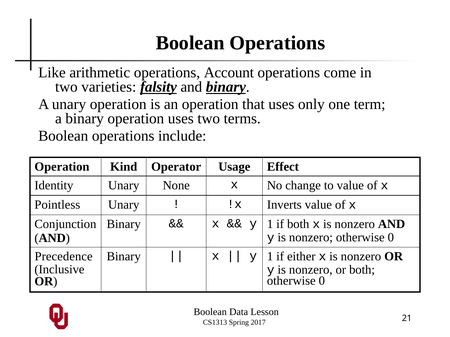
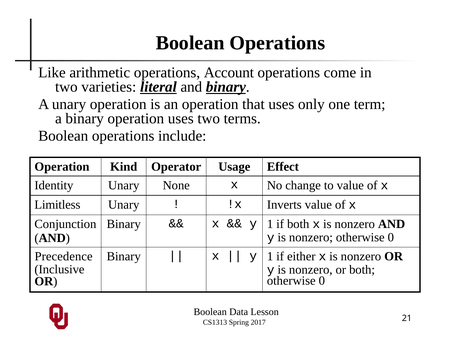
falsity: falsity -> literal (158, 87)
Pointless: Pointless -> Limitless (57, 205)
